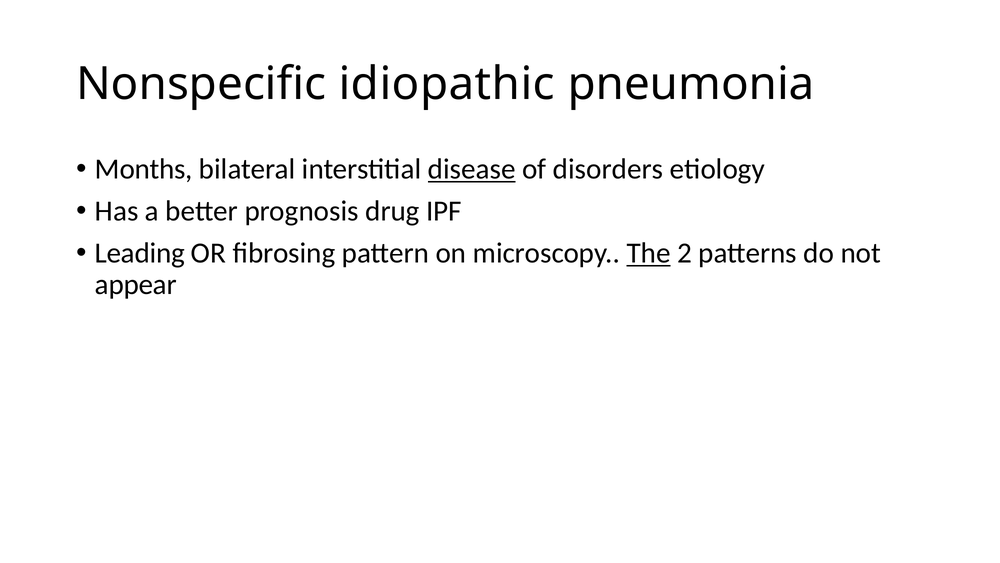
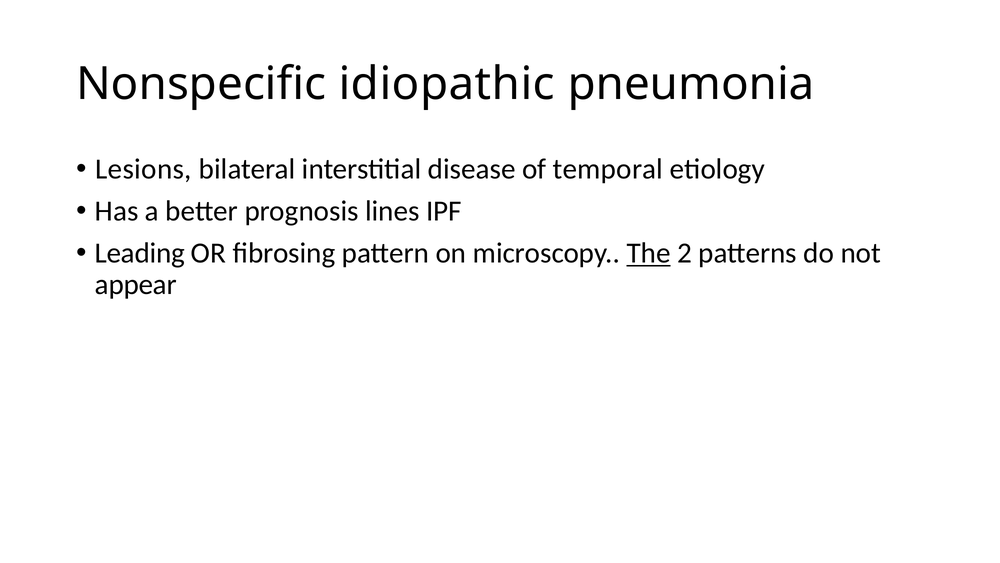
Months: Months -> Lesions (144, 169)
disease underline: present -> none (472, 169)
disorders: disorders -> temporal (608, 169)
drug: drug -> lines (392, 211)
